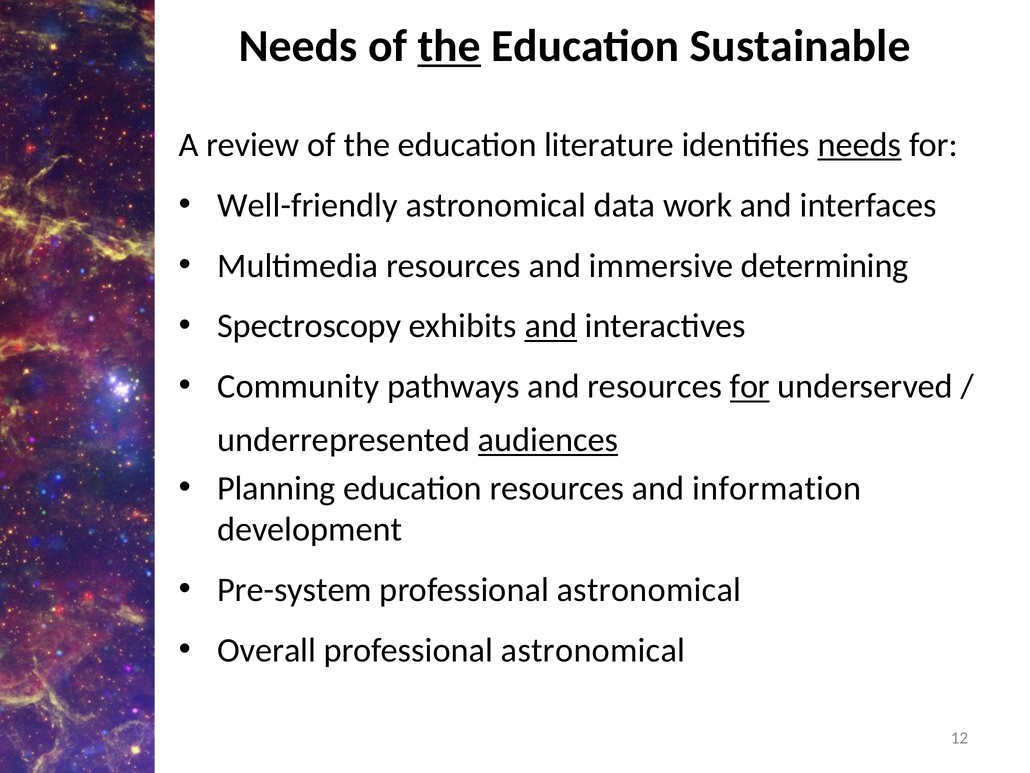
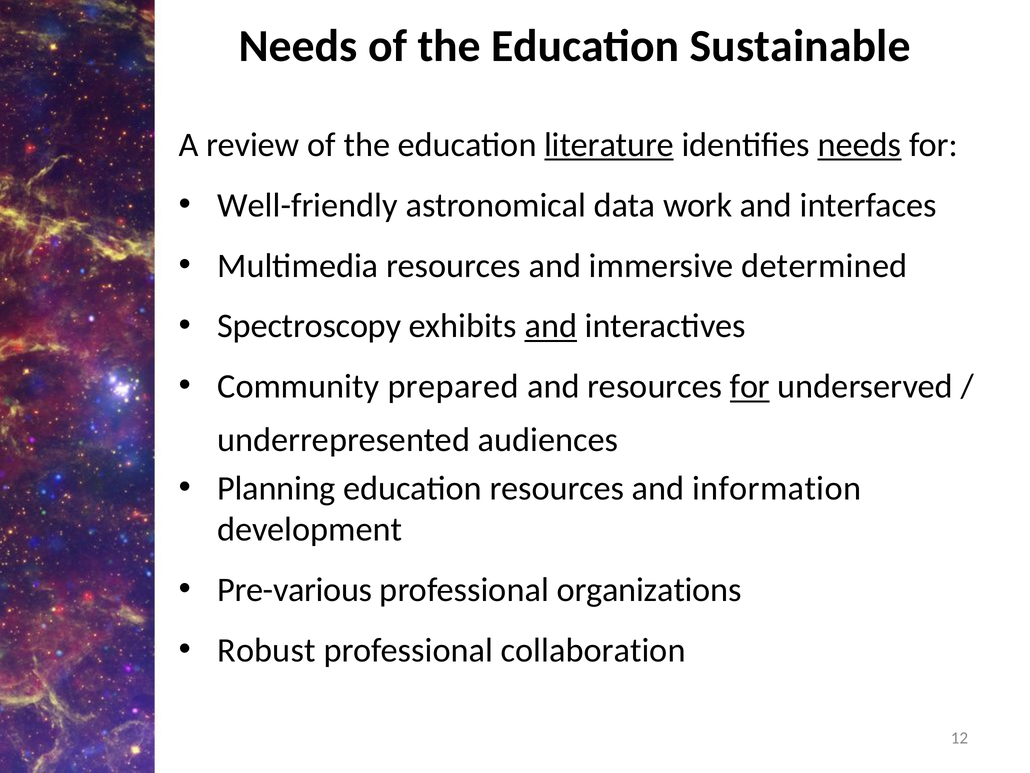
the underline: present -> none (449, 46)
literature underline: none -> present (609, 145)
determining: determining -> determined (824, 266)
pathways: pathways -> prepared (453, 386)
audiences underline: present -> none (548, 440)
Pre-system: Pre-system -> Pre-various (295, 589)
astronomical: astronomical -> organizations (649, 589)
Overall: Overall -> Robust (267, 650)
astronomical: astronomical -> collaboration (593, 650)
